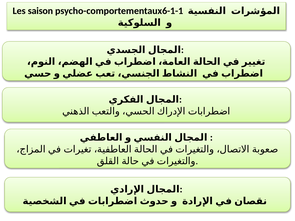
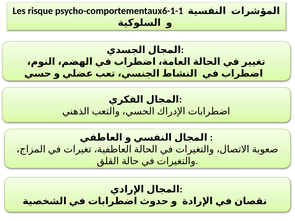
saison: saison -> risque (40, 11)
